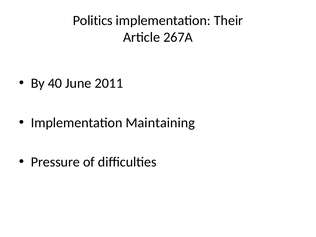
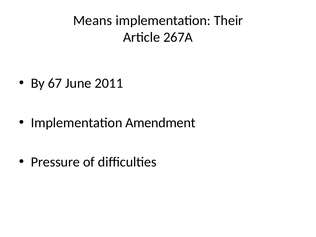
Politics: Politics -> Means (93, 20)
40: 40 -> 67 (55, 83)
Maintaining: Maintaining -> Amendment (160, 123)
